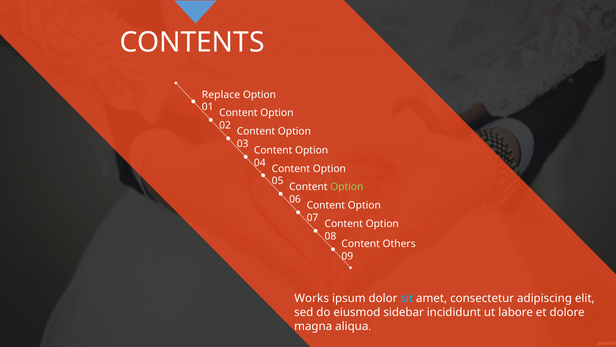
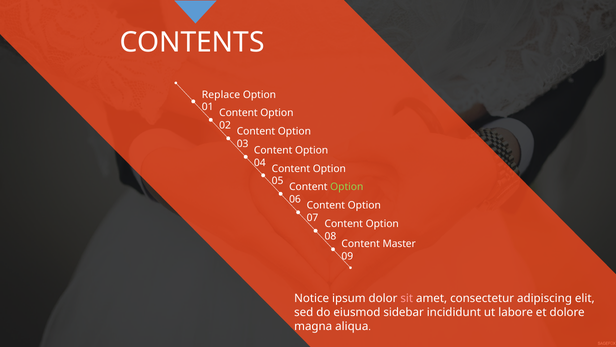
Others: Others -> Master (399, 244)
Works: Works -> Notice (312, 298)
sit colour: light blue -> pink (407, 298)
